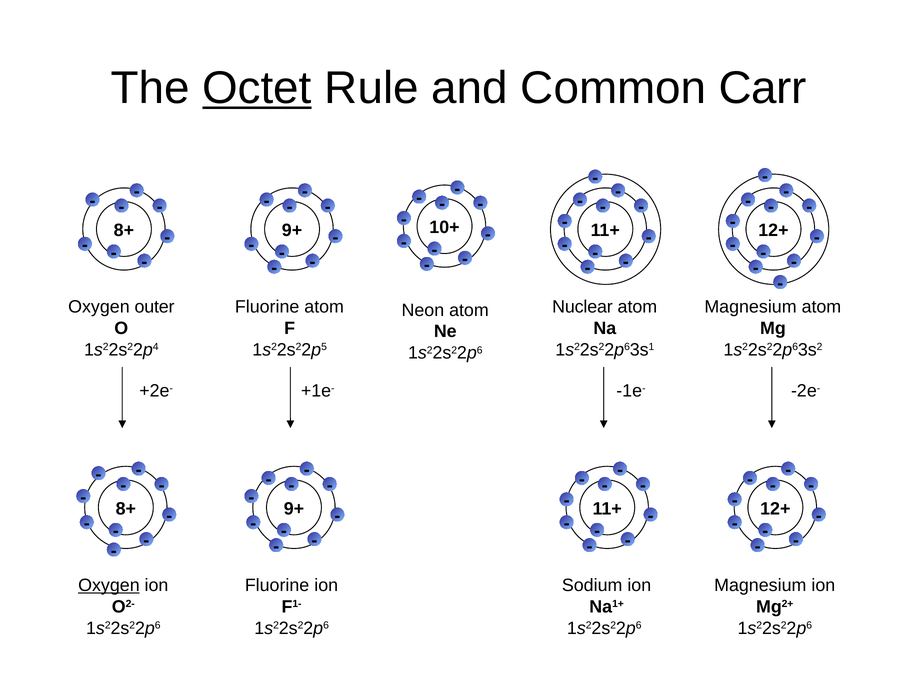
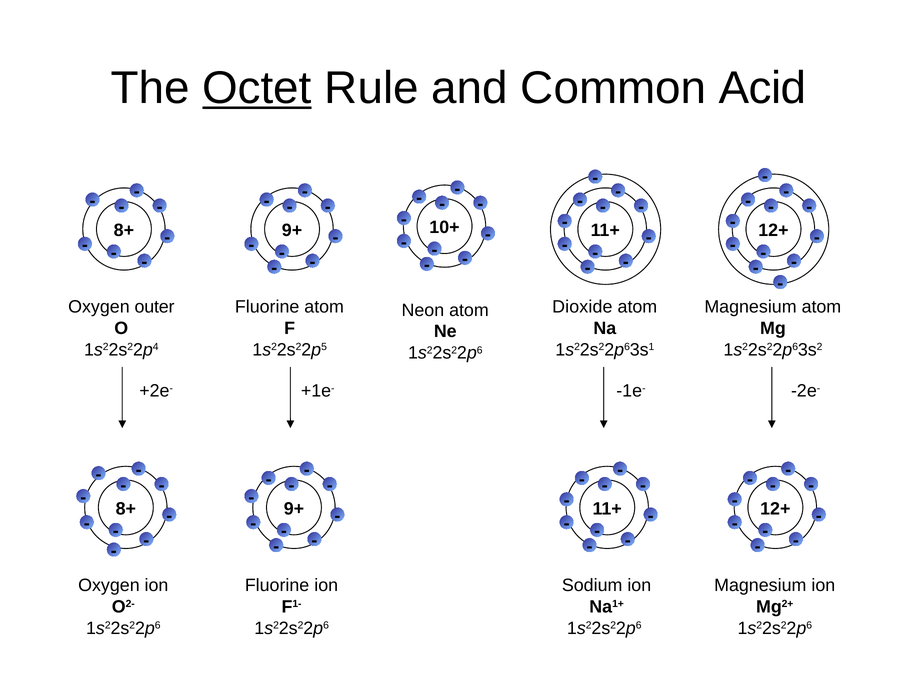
Carr: Carr -> Acid (763, 88)
Nuclear: Nuclear -> Dioxide (582, 307)
Oxygen underline: present -> none (109, 585)
